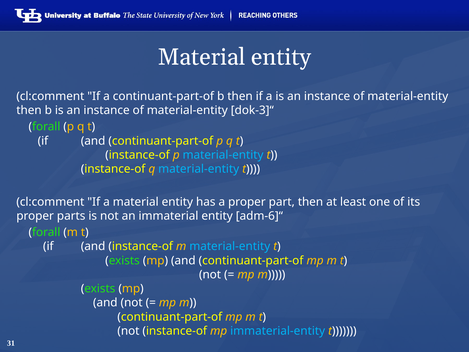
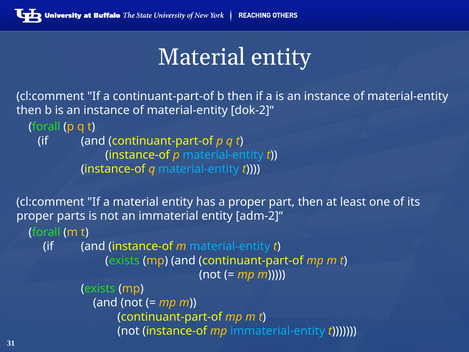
dok-3]“: dok-3]“ -> dok-2]“ (252, 110)
adm-6]“: adm-6]“ -> adm-2]“ (259, 216)
